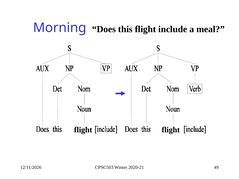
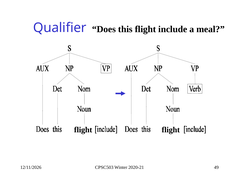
Morning: Morning -> Qualifier (60, 28)
